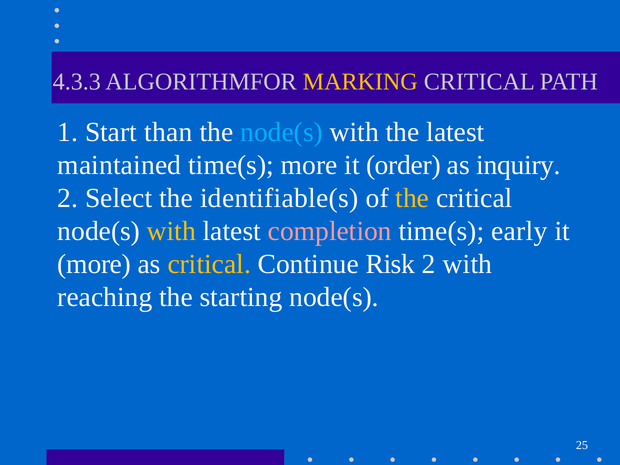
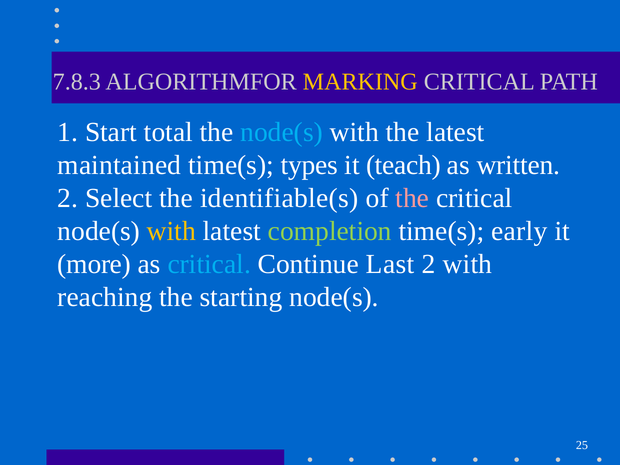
4.3.3: 4.3.3 -> 7.8.3 (77, 82)
than: than -> total (168, 132)
time(s more: more -> types (309, 165)
order: order -> teach (403, 165)
inquiry: inquiry -> written (519, 165)
the colour: yellow -> pink (412, 198)
completion colour: pink -> light green (330, 231)
critical colour: yellow -> light blue (209, 264)
Risk: Risk -> Last (390, 264)
